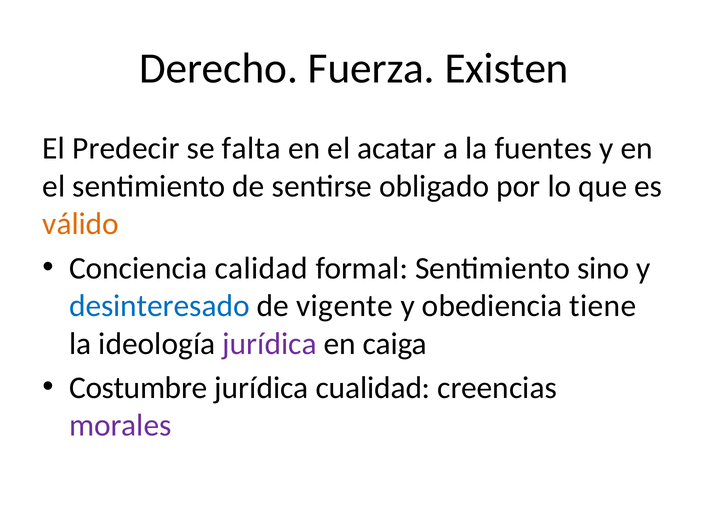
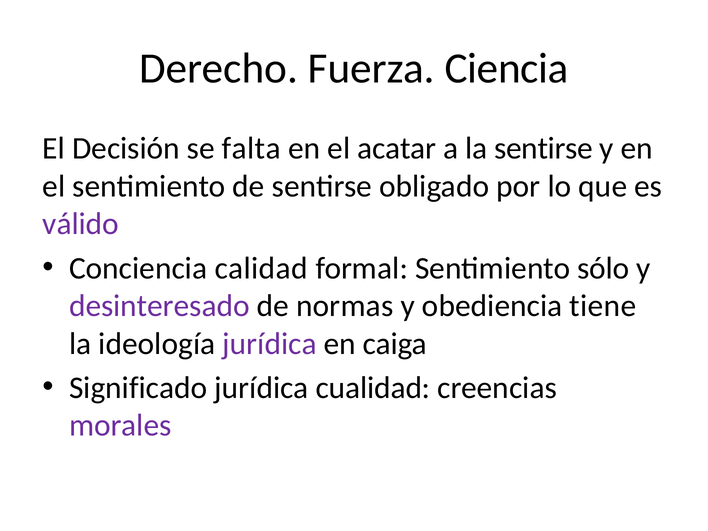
Existen: Existen -> Ciencia (507, 69)
Predecir: Predecir -> Decisión (126, 149)
la fuentes: fuentes -> sentirse (544, 149)
válido colour: orange -> purple (81, 224)
sino: sino -> sólo (603, 268)
desinteresado colour: blue -> purple (159, 306)
vigente: vigente -> normas (345, 306)
Costumbre: Costumbre -> Significado (138, 388)
